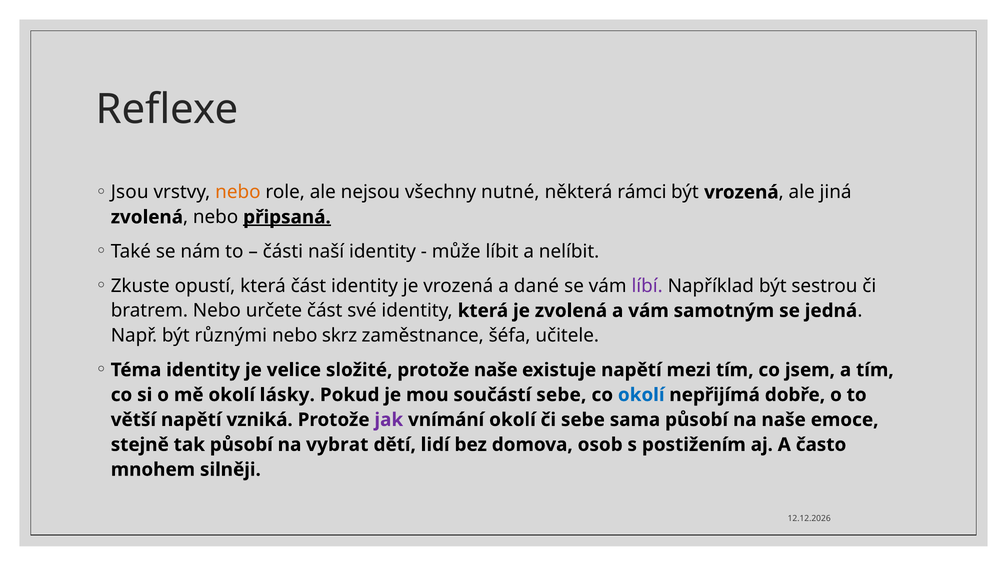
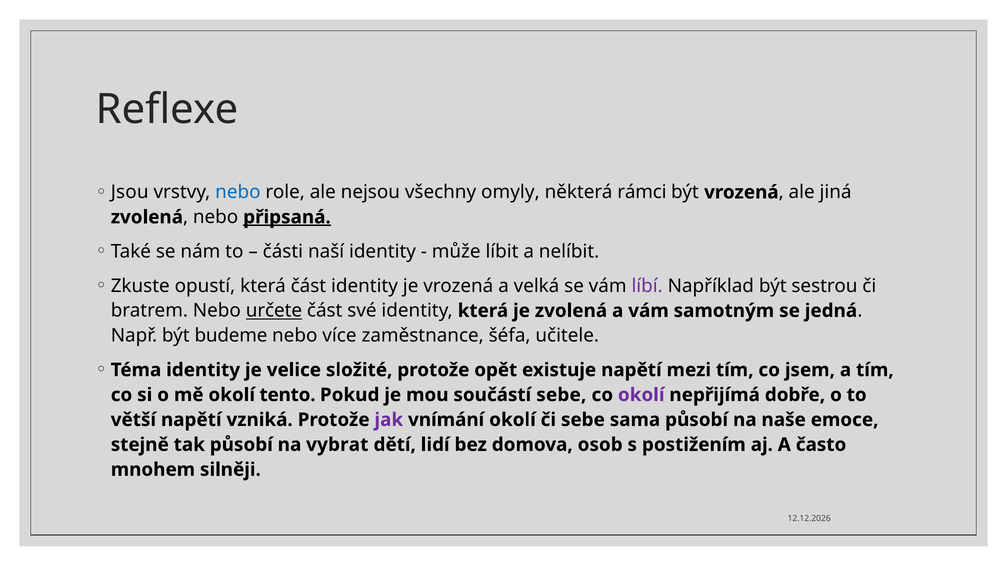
nebo colour: orange -> blue (238, 192)
nutné: nutné -> omyly (510, 192)
dané: dané -> velká (537, 286)
určete underline: none -> present (274, 311)
různými: různými -> budeme (231, 336)
skrz: skrz -> více (339, 336)
protože naše: naše -> opět (496, 370)
lásky: lásky -> tento (288, 395)
okolí colour: blue -> purple (641, 395)
